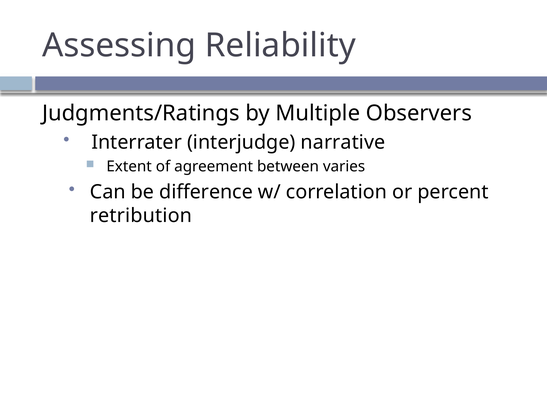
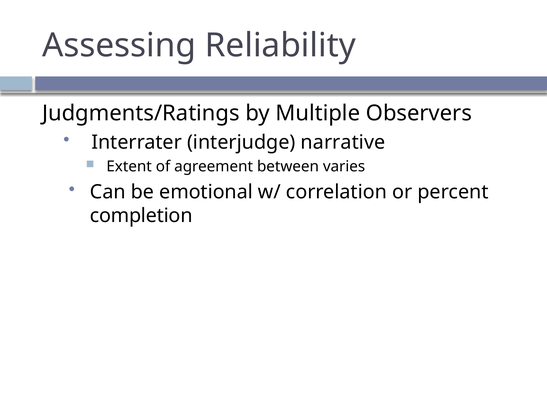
difference: difference -> emotional (206, 192)
retribution: retribution -> completion (141, 216)
